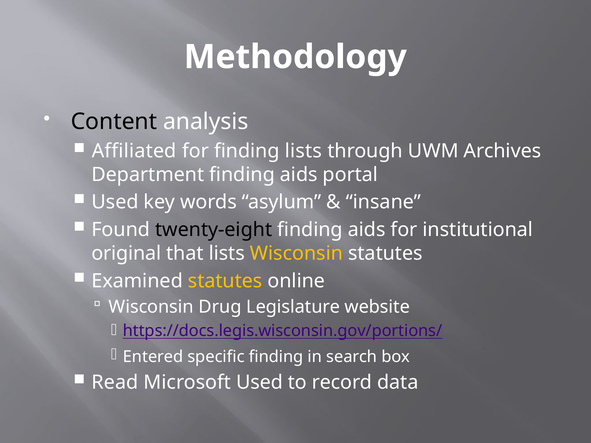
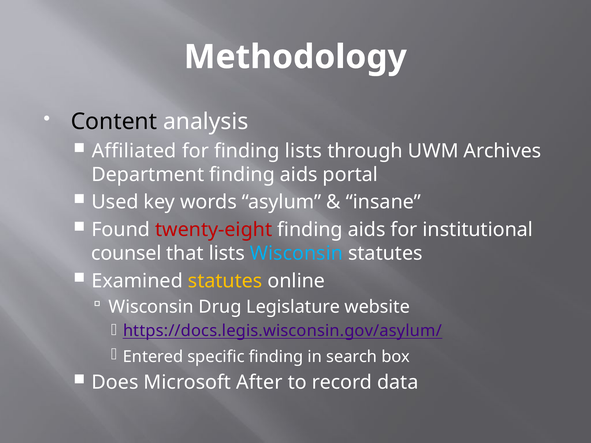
twenty-eight colour: black -> red (214, 230)
original: original -> counsel (126, 253)
Wisconsin colour: yellow -> light blue (296, 253)
https://docs.legis.wisconsin.gov/portions/: https://docs.legis.wisconsin.gov/portions/ -> https://docs.legis.wisconsin.gov/asylum/ (282, 331)
Read: Read -> Does (115, 383)
Microsoft Used: Used -> After (259, 383)
